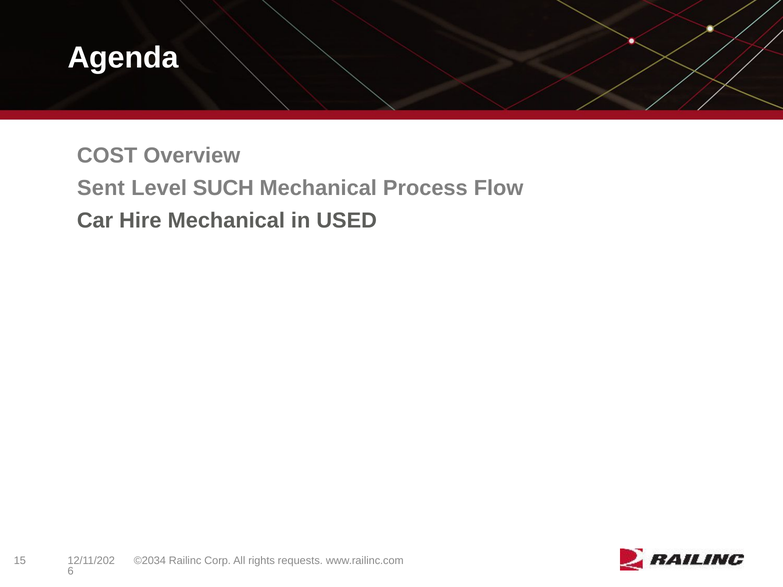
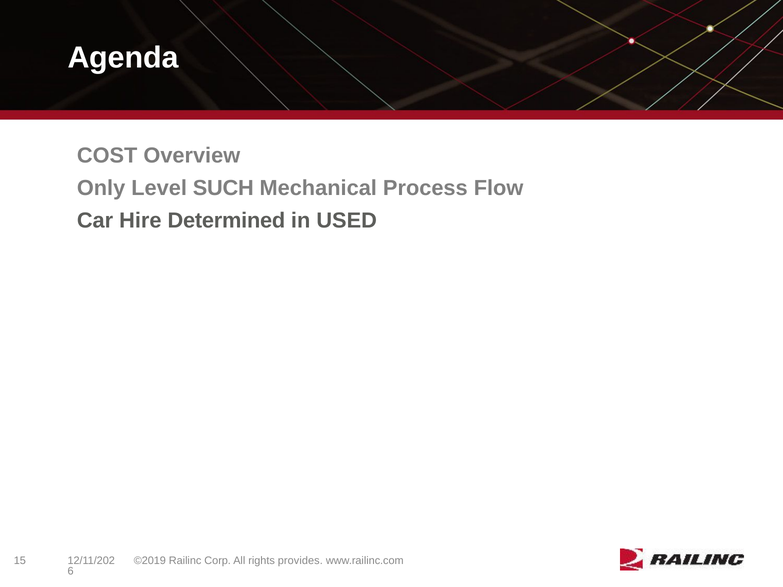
Sent: Sent -> Only (101, 188)
Hire Mechanical: Mechanical -> Determined (226, 221)
©2034: ©2034 -> ©2019 (150, 561)
requests: requests -> provides (300, 561)
